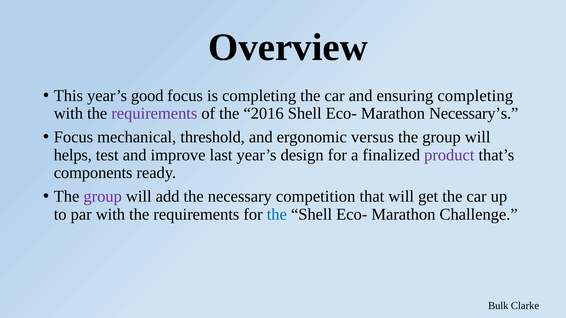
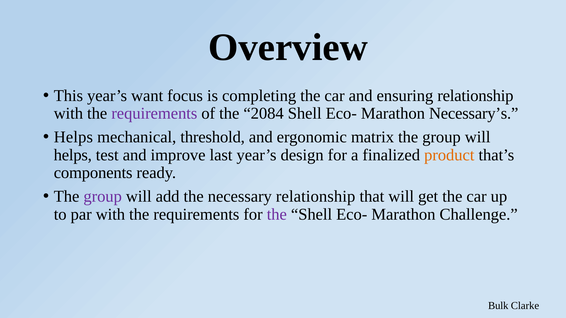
good: good -> want (147, 96)
ensuring completing: completing -> relationship (475, 96)
2016: 2016 -> 2084 (264, 114)
Focus: Focus -> Helps (73, 137)
versus: versus -> matrix (373, 137)
product colour: purple -> orange (449, 155)
necessary competition: competition -> relationship (316, 197)
the colour: blue -> purple (277, 214)
